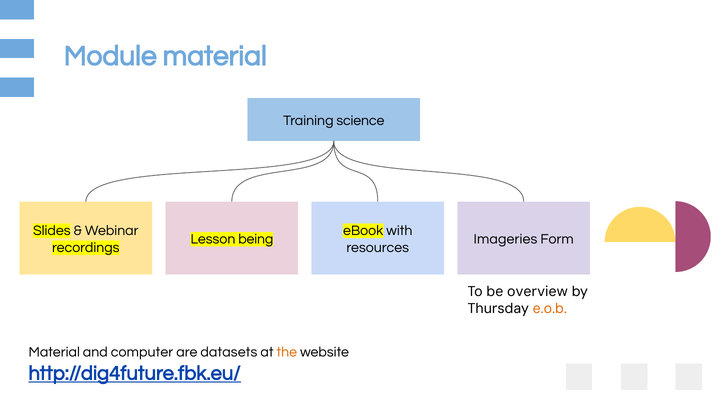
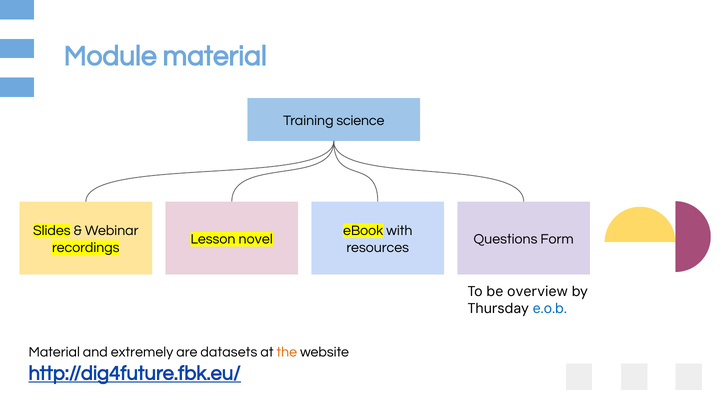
being: being -> novel (256, 239)
Imageries: Imageries -> Questions (506, 239)
e.o.b colour: orange -> blue (550, 309)
computer: computer -> extremely (142, 352)
